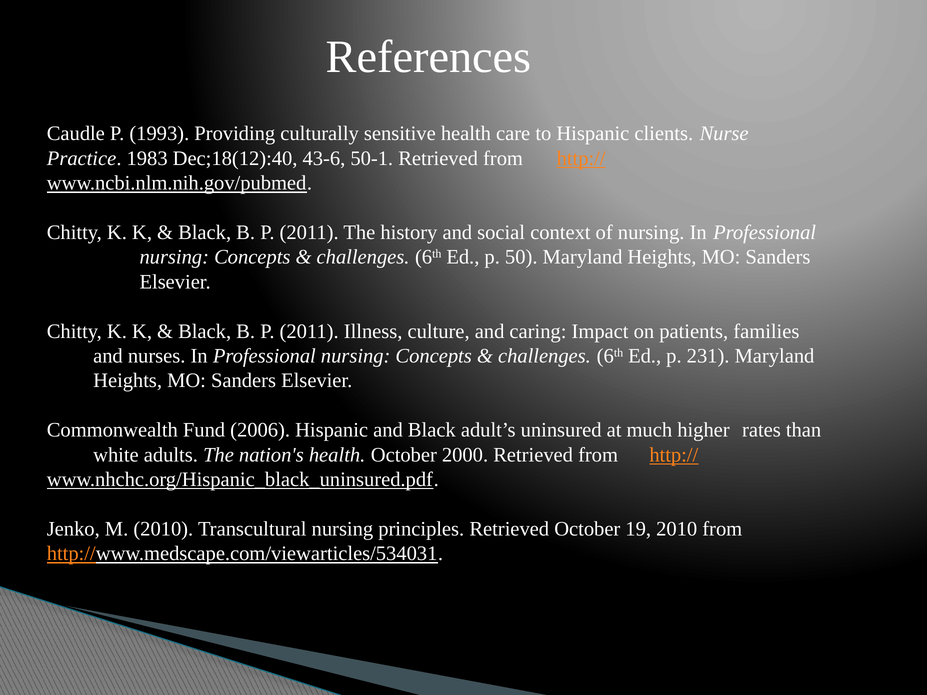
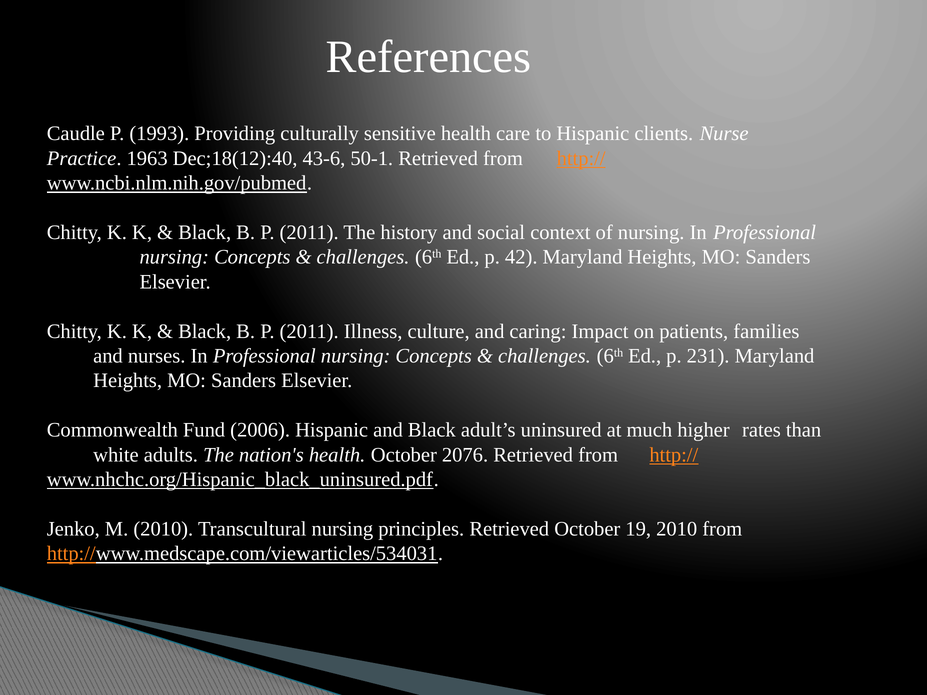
1983: 1983 -> 1963 (147, 158)
50: 50 -> 42 (521, 257)
2000: 2000 -> 2076 (465, 455)
